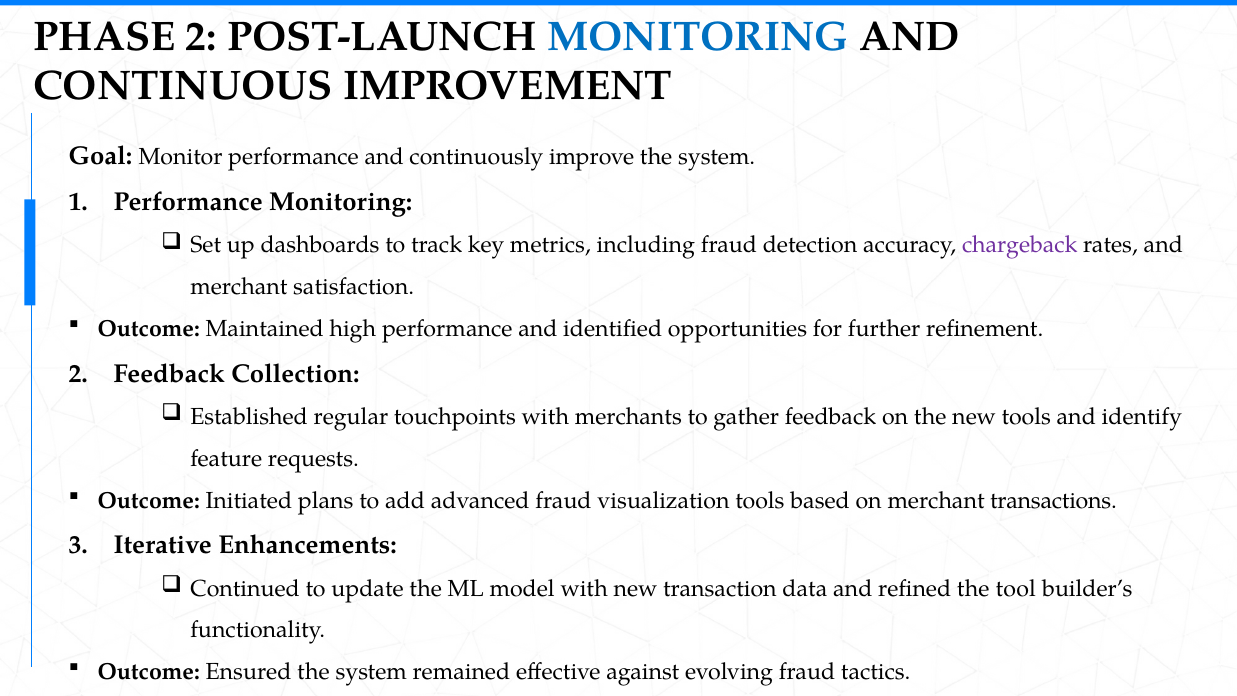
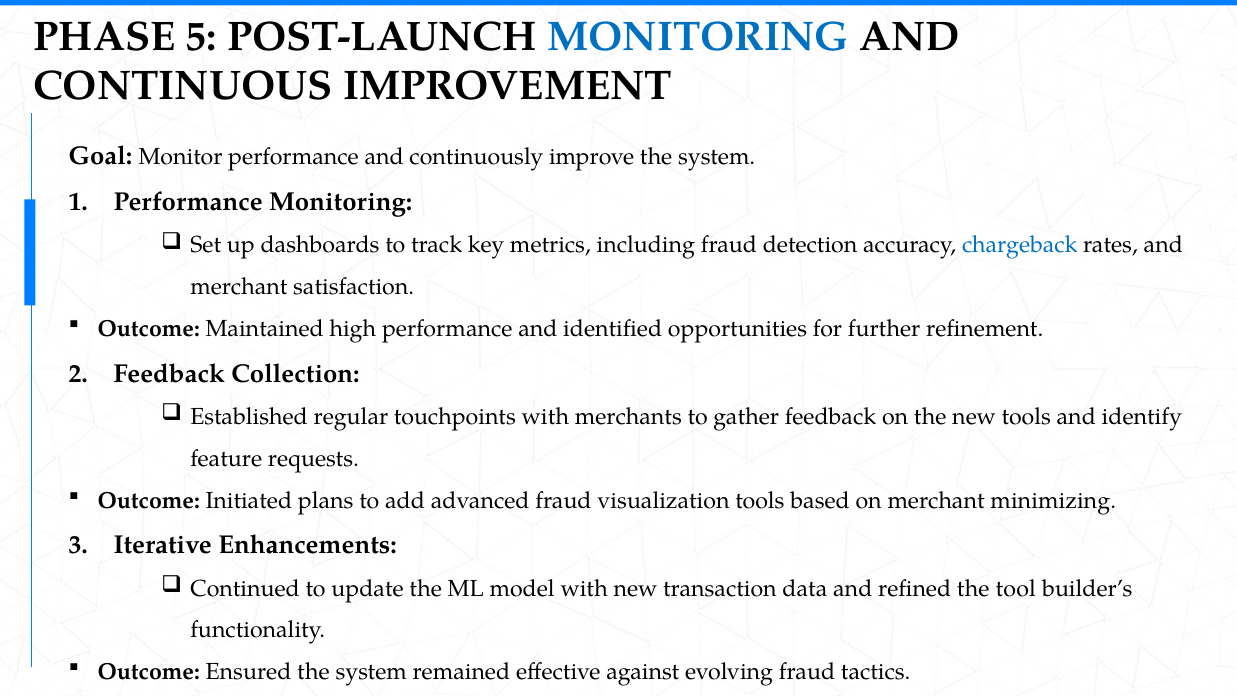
PHASE 2: 2 -> 5 (201, 37)
chargeback colour: purple -> blue (1020, 245)
transactions: transactions -> minimizing (1053, 500)
